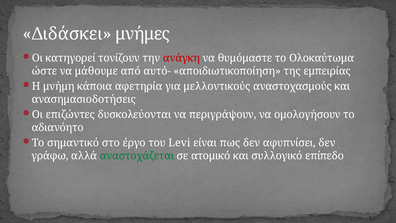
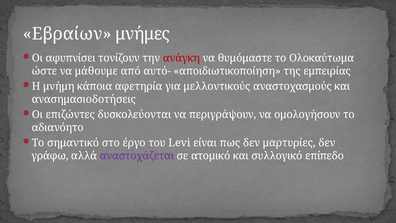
Διδάσκει: Διδάσκει -> Εβραίων (67, 34)
κατηγορεί: κατηγορεί -> αφυπνίσει (71, 58)
αφυπνίσει: αφυπνίσει -> μαρτυρίες (289, 143)
αναστοχάζεται colour: green -> purple (137, 156)
